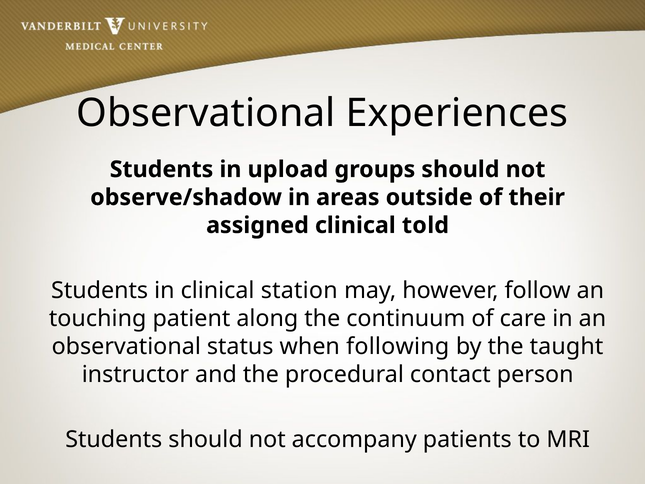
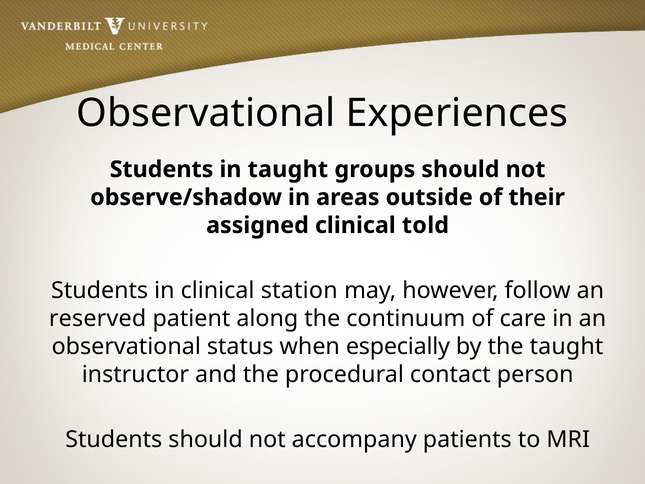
in upload: upload -> taught (288, 169)
touching: touching -> reserved (98, 318)
following: following -> especially (398, 346)
